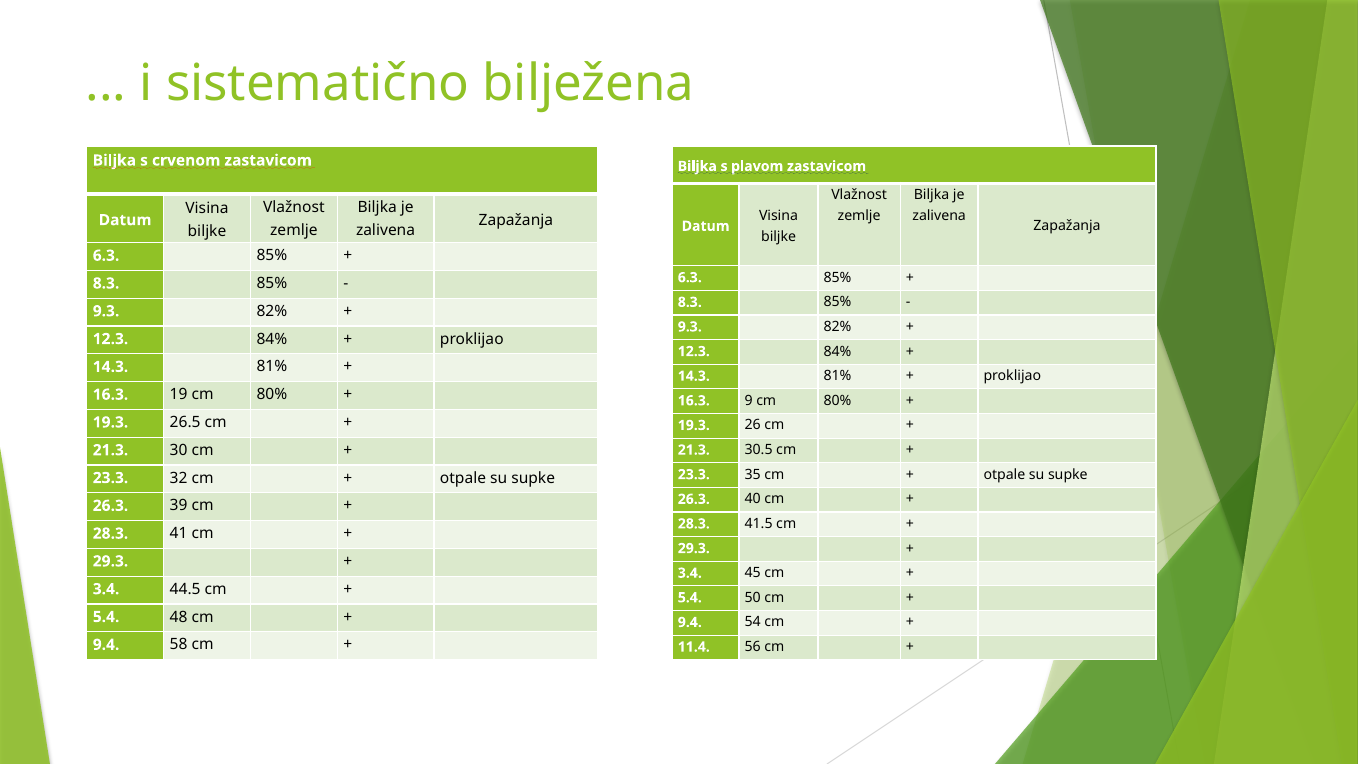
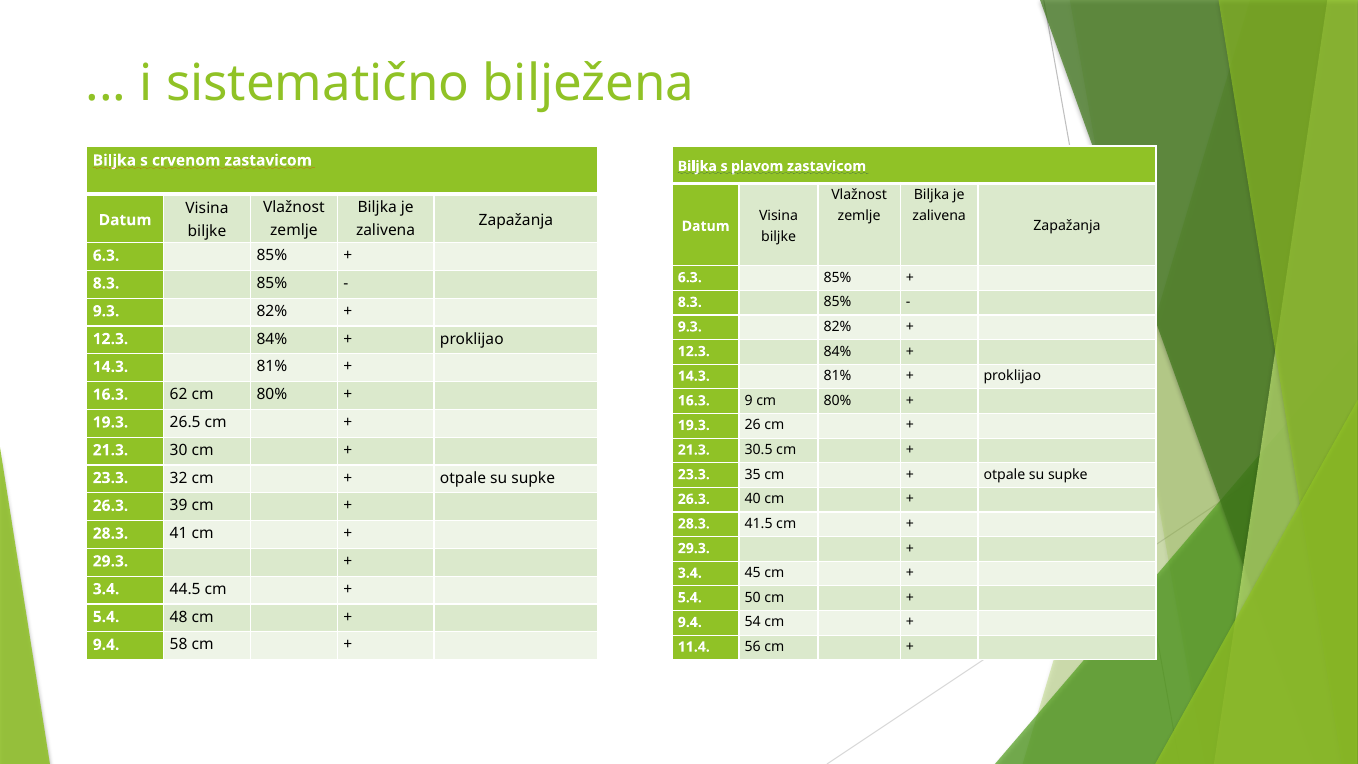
19: 19 -> 62 (179, 394)
